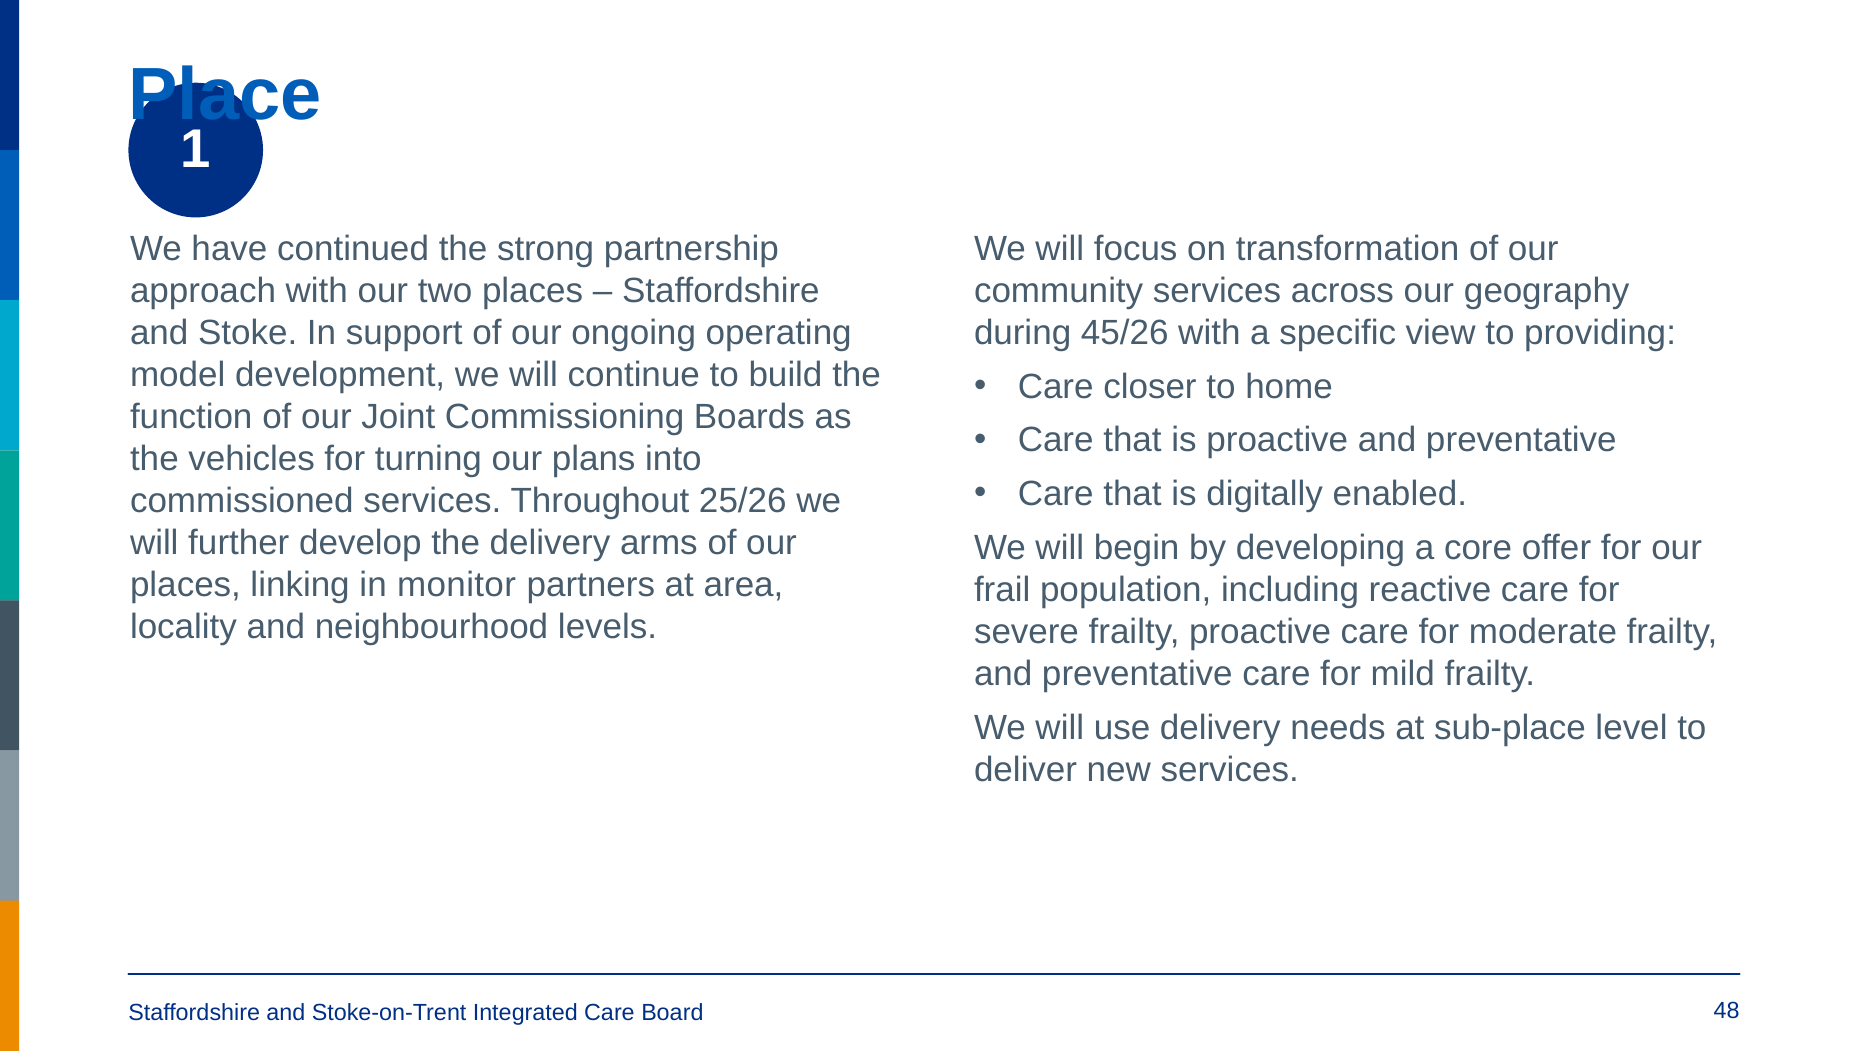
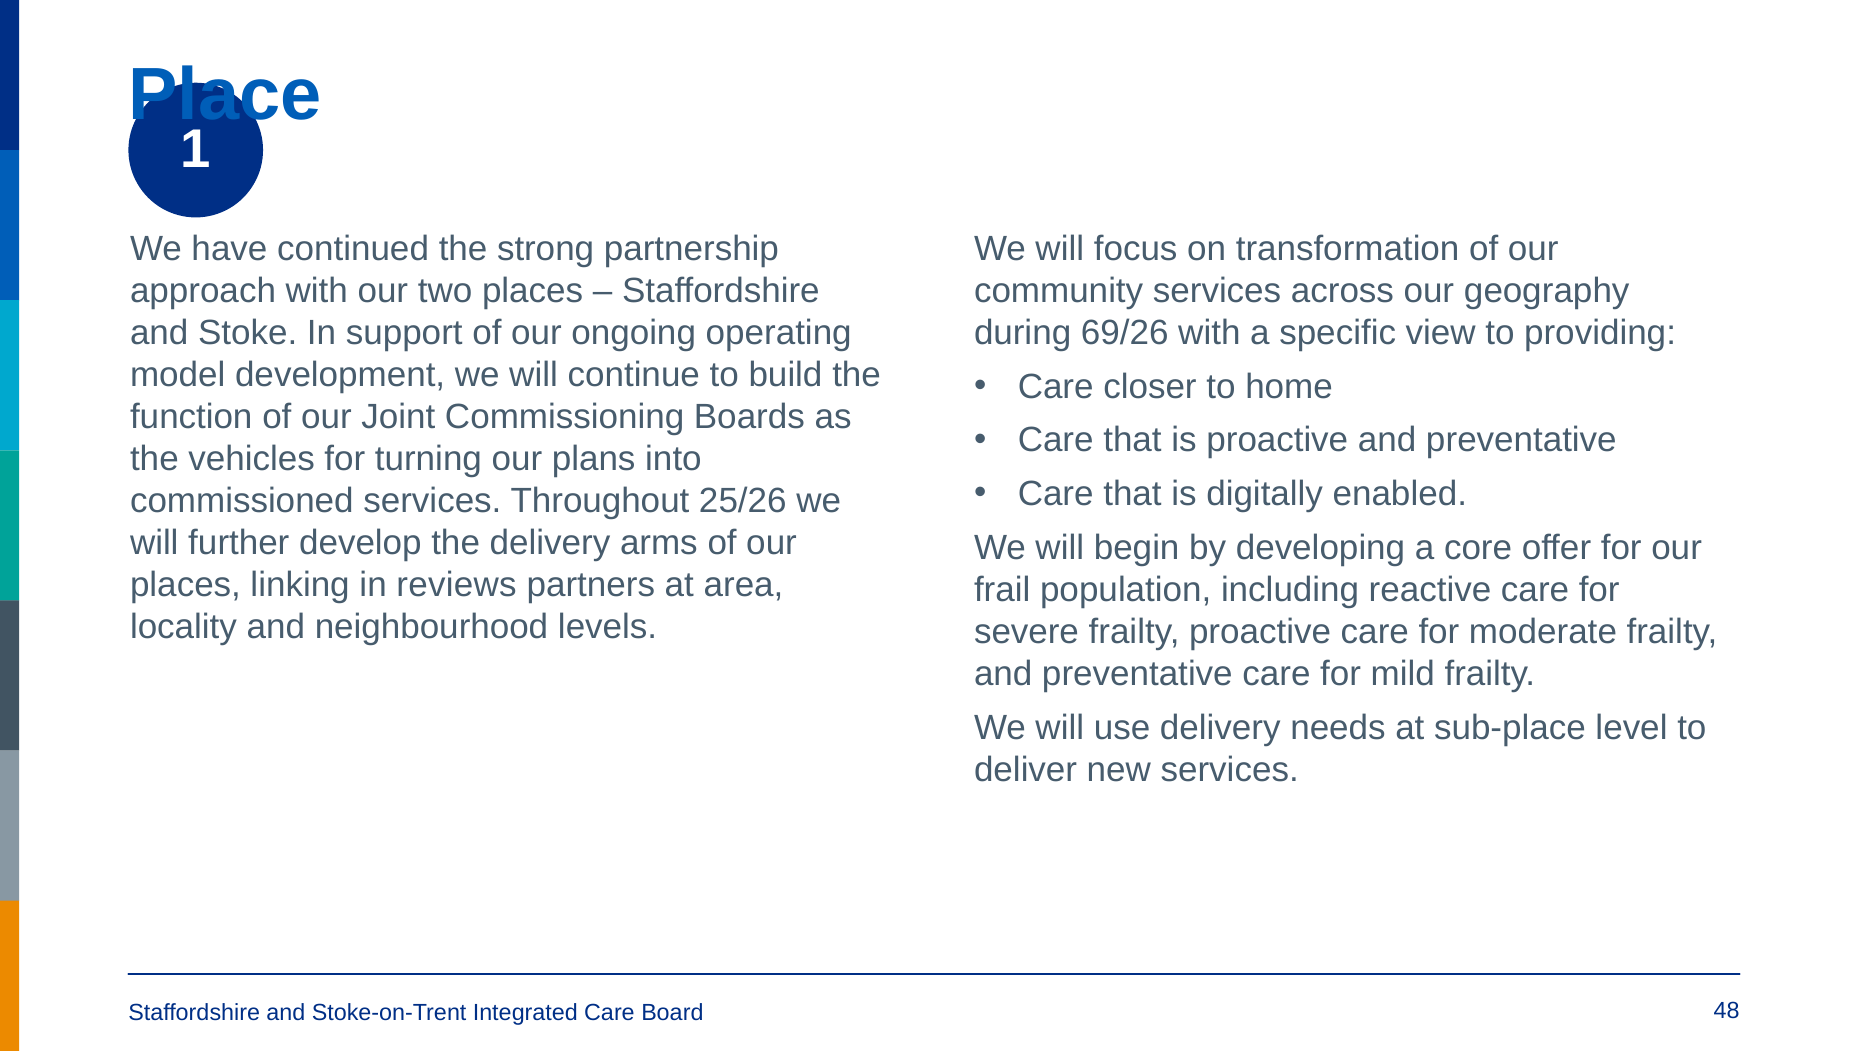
45/26: 45/26 -> 69/26 (1125, 333)
monitor: monitor -> reviews (457, 585)
